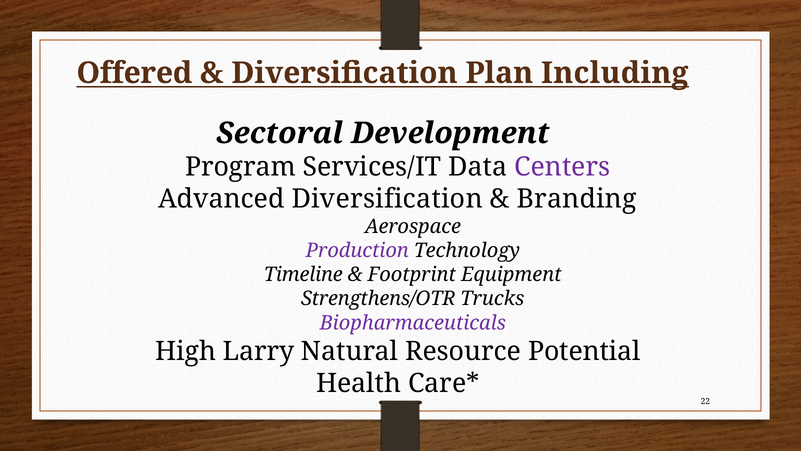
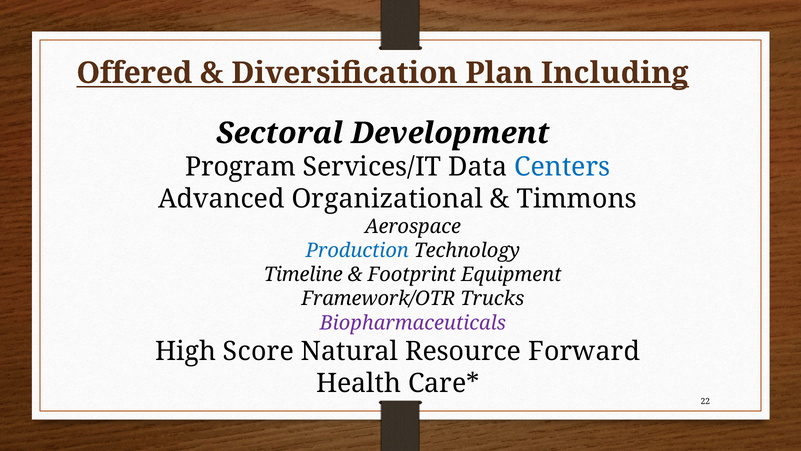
Centers colour: purple -> blue (562, 167)
Advanced Diversification: Diversification -> Organizational (387, 199)
Branding: Branding -> Timmons (577, 199)
Production colour: purple -> blue (357, 251)
Strengthens/OTR: Strengthens/OTR -> Framework/OTR (378, 299)
Larry: Larry -> Score (258, 351)
Potential: Potential -> Forward (584, 351)
